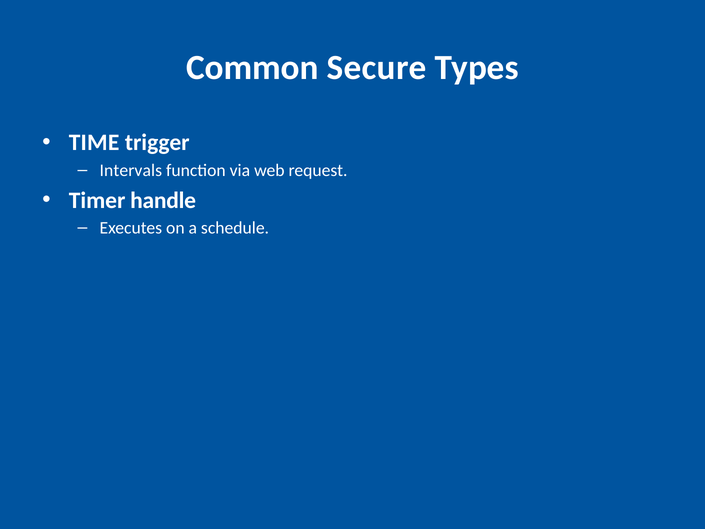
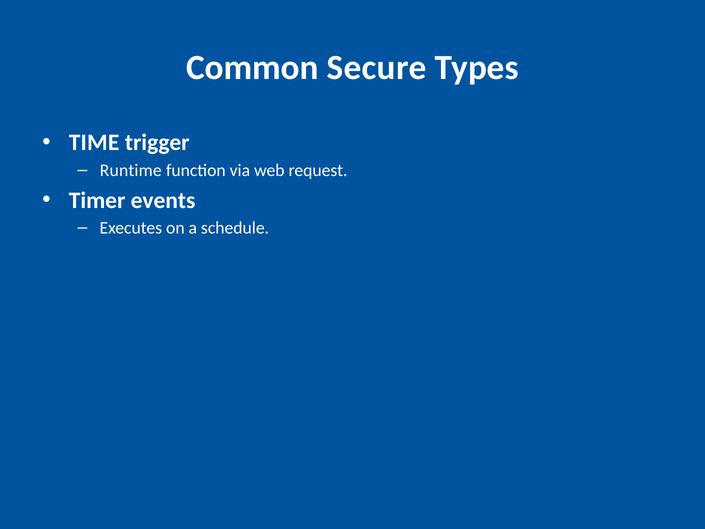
Intervals: Intervals -> Runtime (131, 170)
handle: handle -> events (163, 200)
